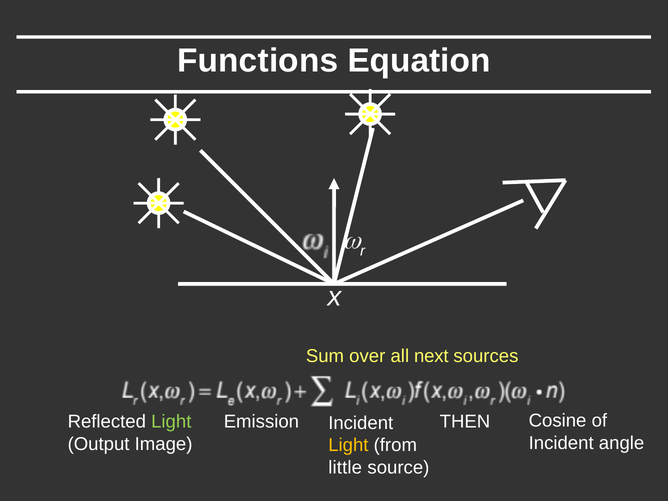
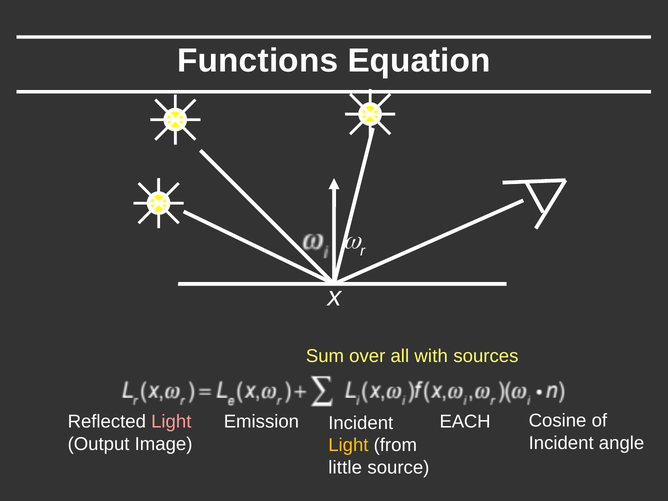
next: next -> with (431, 356)
Light colour: light green -> pink (171, 422)
THEN: THEN -> EACH (465, 422)
